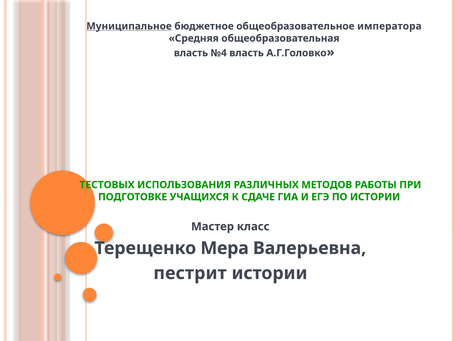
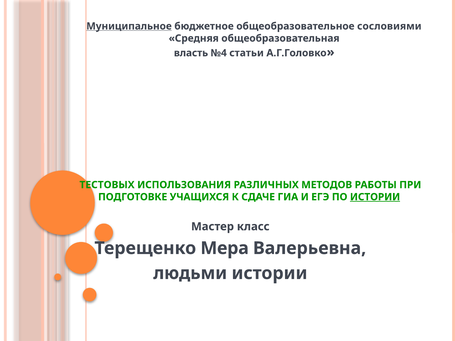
императора: императора -> сословиями (389, 26)
№4 власть: власть -> статьи (247, 53)
ИСТОРИИ underline: none -> present (375, 197)
пестрит: пестрит -> людьми (190, 273)
